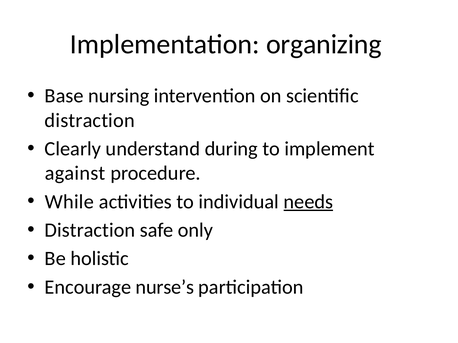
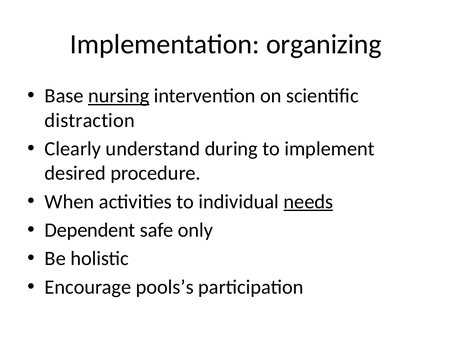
nursing underline: none -> present (119, 96)
against: against -> desired (75, 173)
While: While -> When (69, 202)
Distraction: Distraction -> Dependent (90, 230)
nurse’s: nurse’s -> pools’s (165, 287)
